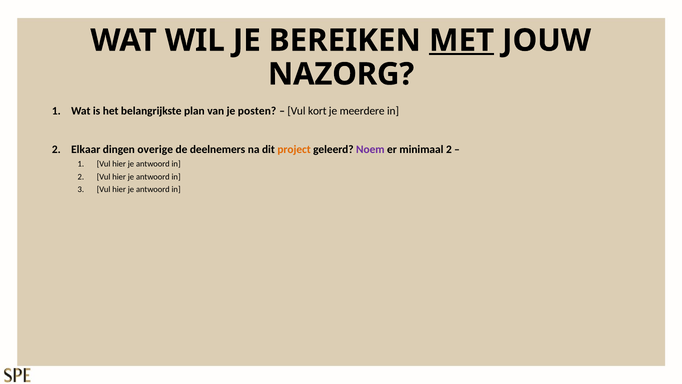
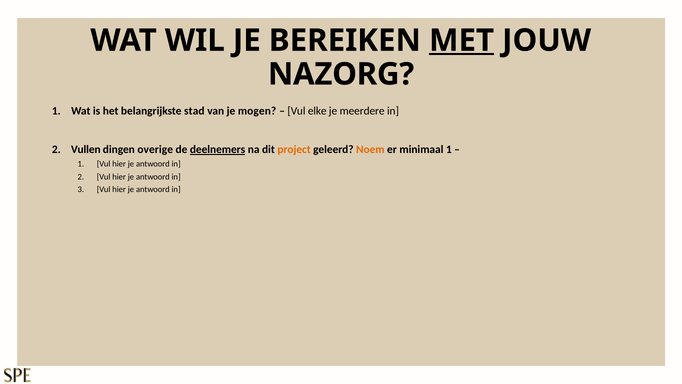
plan: plan -> stad (194, 111)
posten: posten -> mogen (257, 111)
kort: kort -> elke (317, 111)
Elkaar: Elkaar -> Vullen (86, 149)
deelnemers underline: none -> present (218, 149)
Noem colour: purple -> orange (370, 149)
minimaal 2: 2 -> 1 (449, 149)
